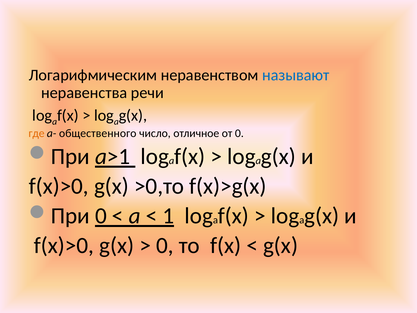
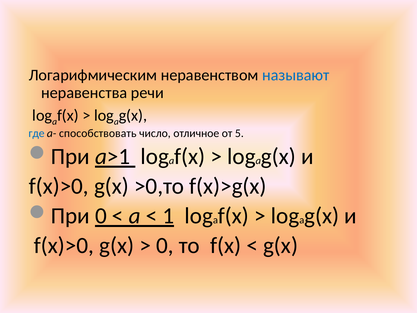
где colour: orange -> blue (37, 133)
общественного: общественного -> способствовать (98, 133)
от 0: 0 -> 5 (239, 133)
